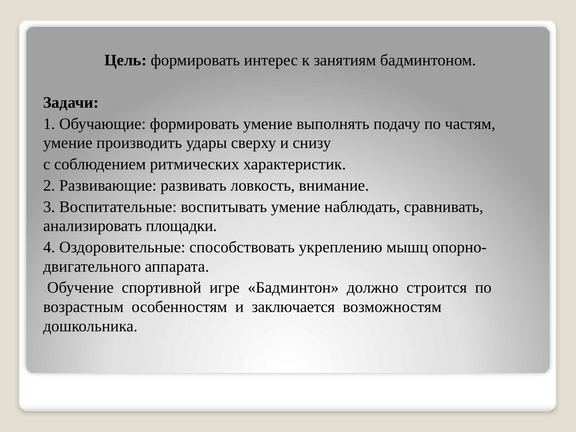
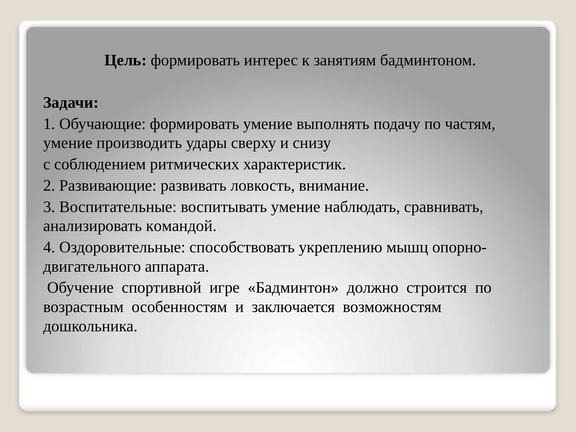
площадки: площадки -> командой (181, 226)
